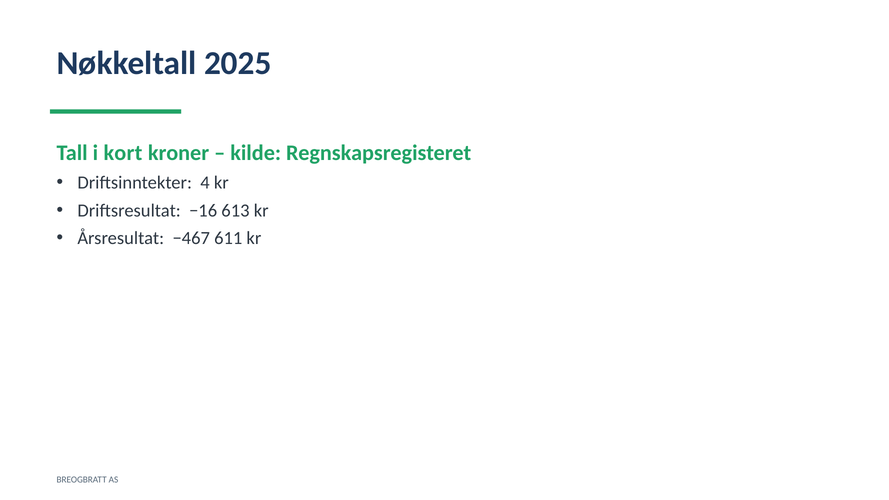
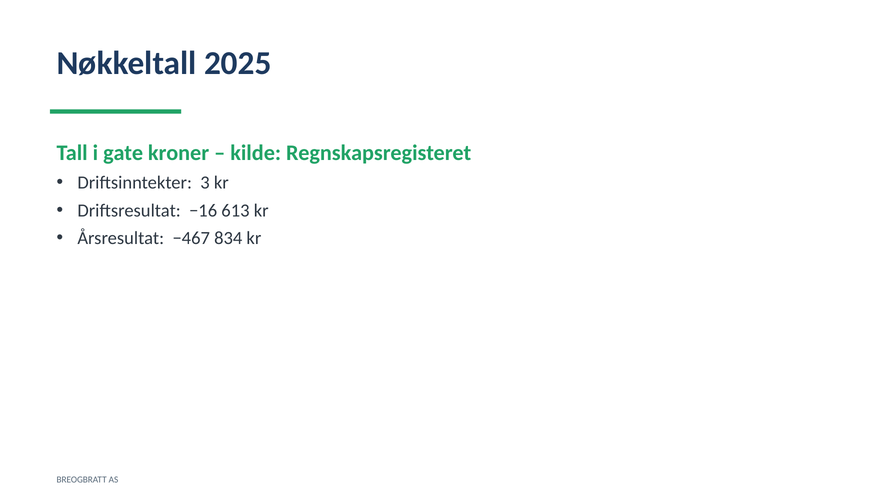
kort: kort -> gate (123, 153)
4: 4 -> 3 (205, 183)
611: 611 -> 834 (228, 238)
